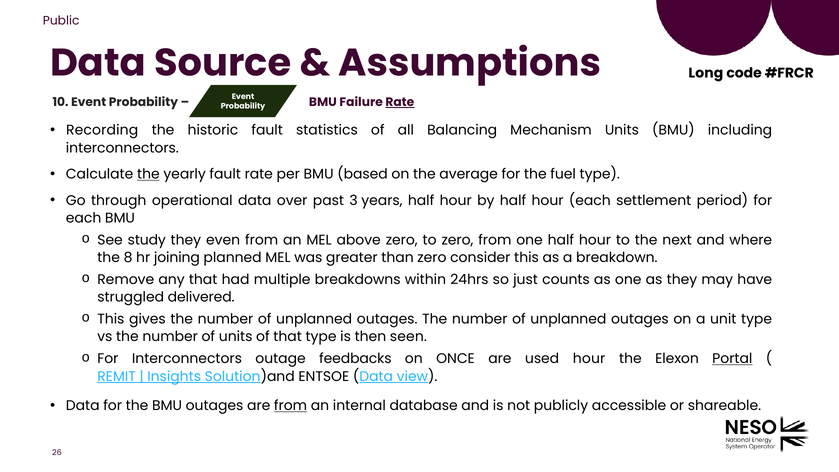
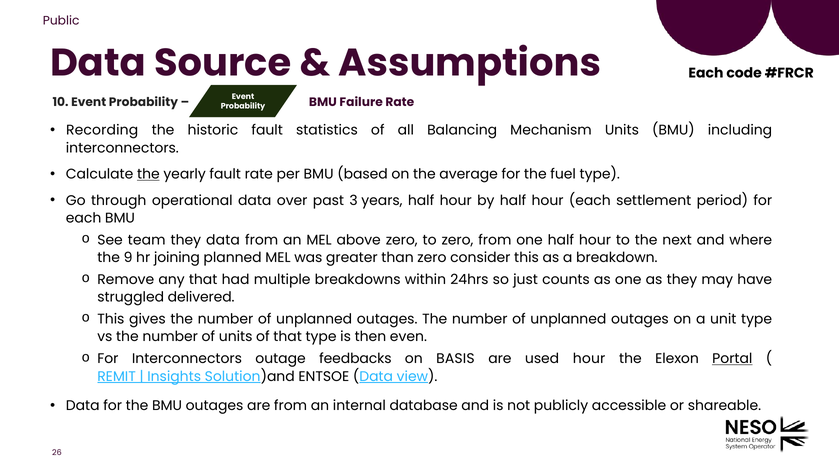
Assumptions Long: Long -> Each (706, 73)
Rate underline: present -> none (400, 102)
study: study -> team (147, 240)
they even: even -> data (223, 240)
8: 8 -> 9 (128, 258)
seen: seen -> even (408, 337)
ONCE: ONCE -> BASIS (455, 359)
from underline: present -> none (291, 406)
